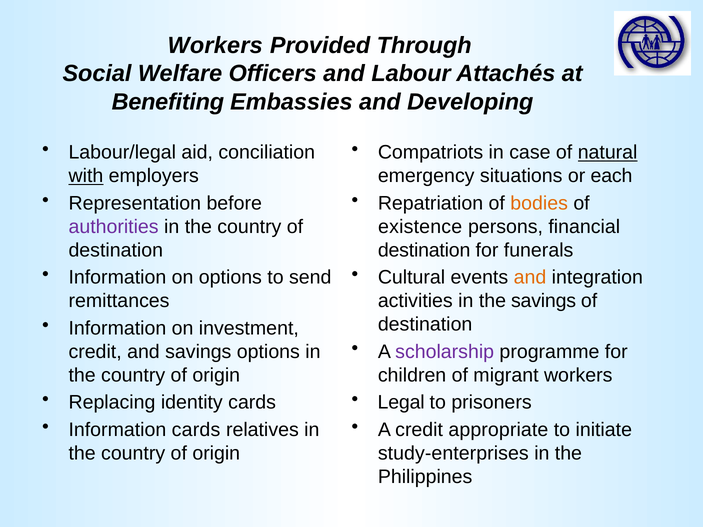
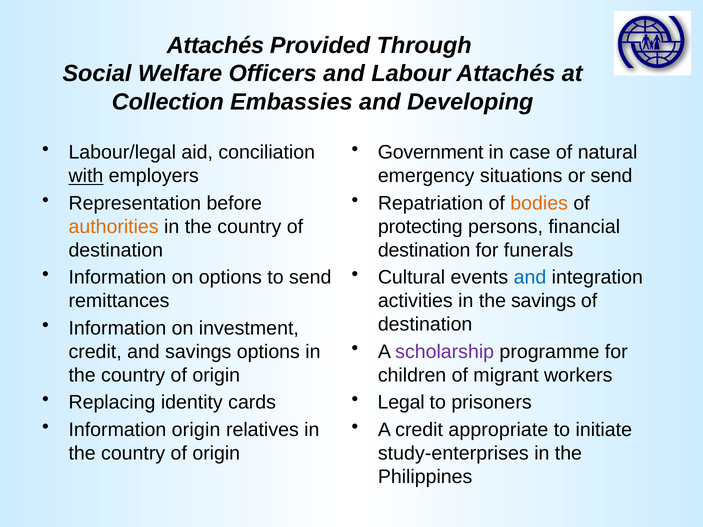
Workers: Workers -> Attachés (215, 46)
Benefiting: Benefiting -> Collection (168, 102)
Compatriots: Compatriots -> Government (431, 153)
natural underline: present -> none (608, 153)
or each: each -> send (611, 176)
authorities colour: purple -> orange (114, 227)
existence: existence -> protecting (420, 227)
and colour: orange -> blue (530, 278)
Information cards: cards -> origin (196, 430)
